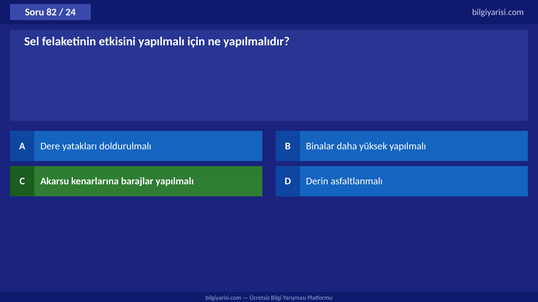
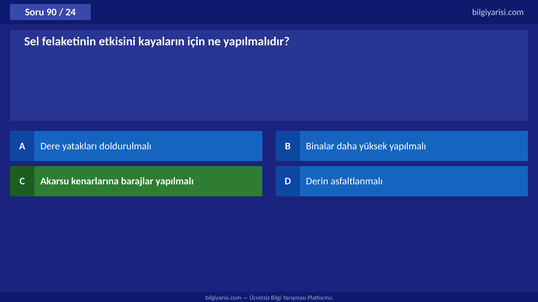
82: 82 -> 90 (52, 12)
etkisini yapılmalı: yapılmalı -> kayaların (161, 41)
